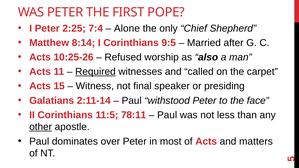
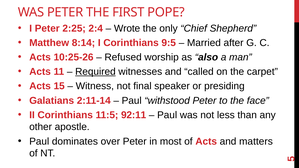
7:4: 7:4 -> 2:4 (96, 28)
Alone: Alone -> Wrote (127, 28)
78:11: 78:11 -> 92:11 (134, 115)
other underline: present -> none (41, 127)
